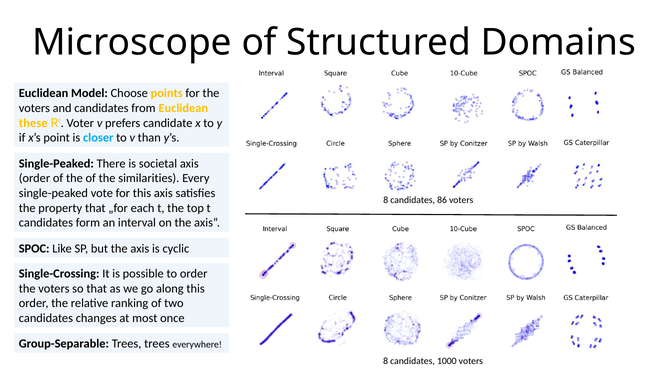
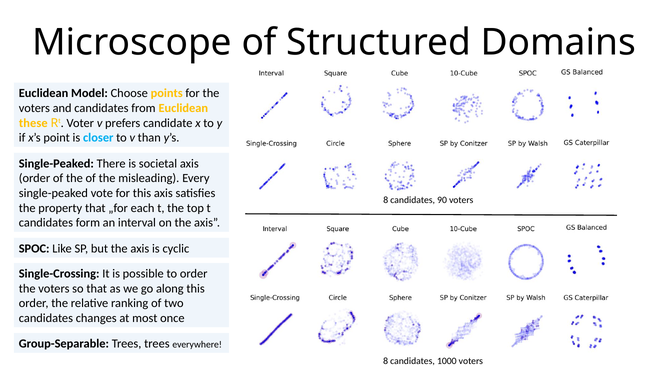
similarities: similarities -> misleading (149, 178)
86: 86 -> 90 (442, 200)
